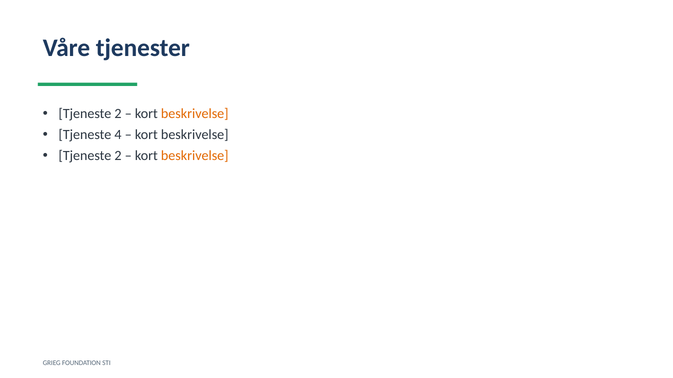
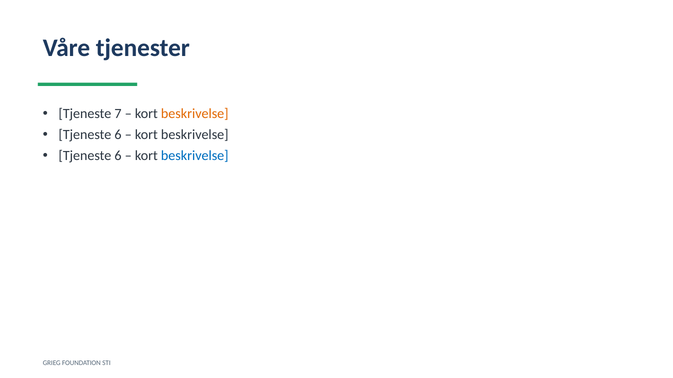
2: 2 -> 7 (118, 114)
4: 4 -> 6 (118, 135)
2: 2 -> 6 (118, 156)
beskrivelse colour: orange -> blue (195, 156)
